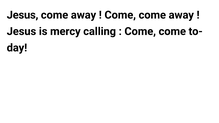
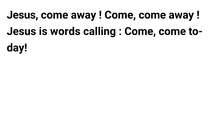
mercy: mercy -> words (65, 31)
